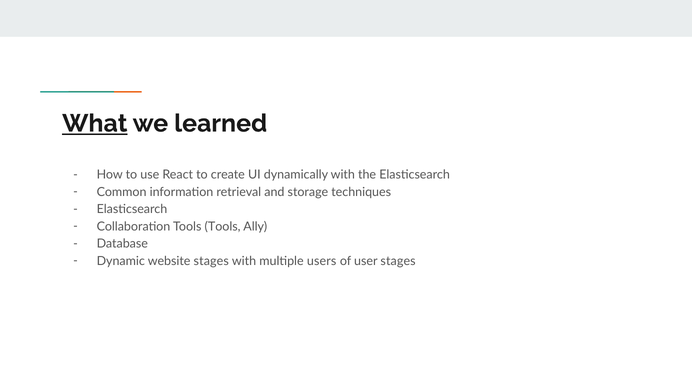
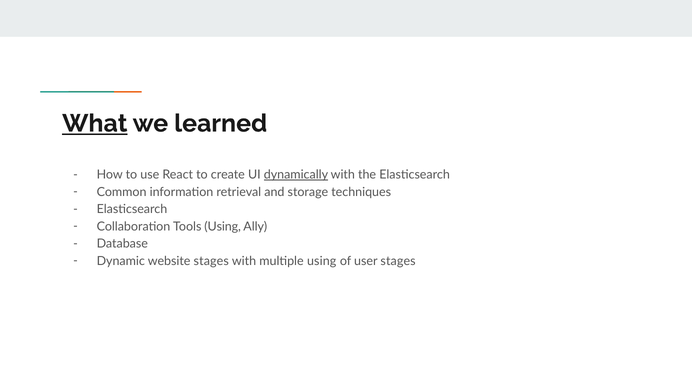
dynamically underline: none -> present (296, 175)
Tools Tools: Tools -> Using (223, 227)
multiple users: users -> using (322, 261)
